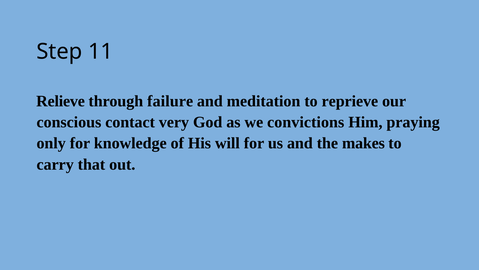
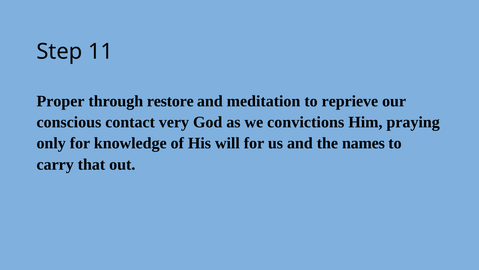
Relieve: Relieve -> Proper (60, 101)
failure: failure -> restore (170, 101)
makes: makes -> names (363, 143)
